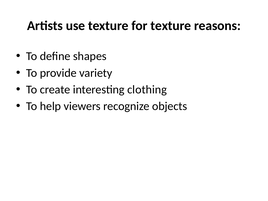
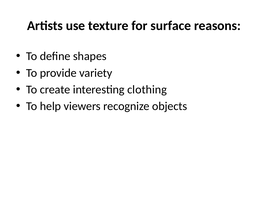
for texture: texture -> surface (171, 26)
